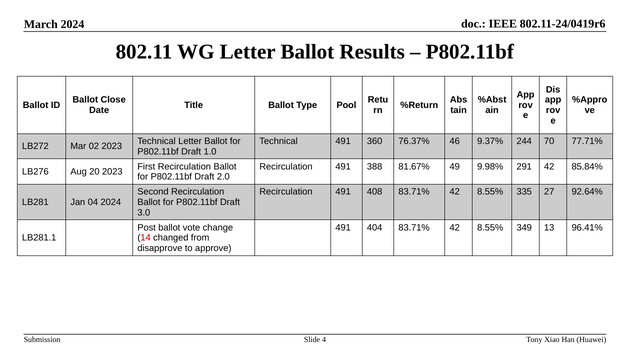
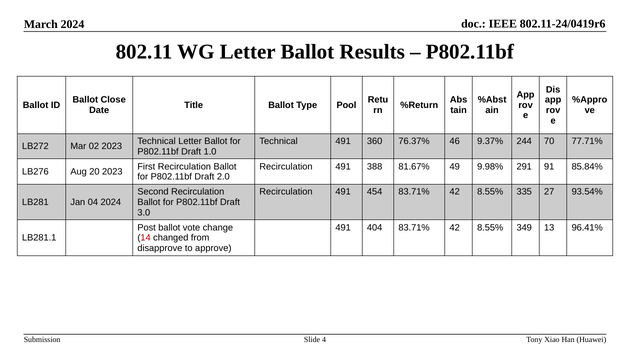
291 42: 42 -> 91 (549, 167)
408: 408 -> 454 (375, 192)
92.64%: 92.64% -> 93.54% (587, 192)
